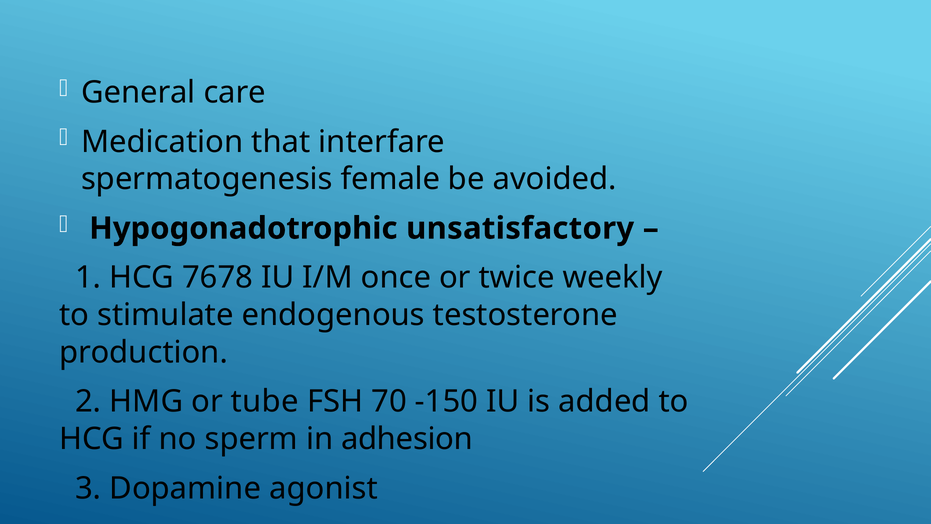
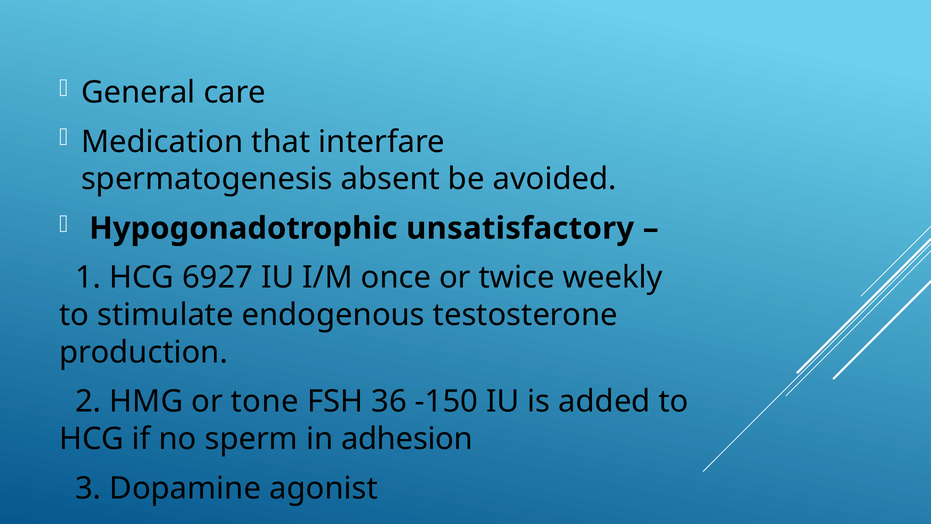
female: female -> absent (390, 179)
7678: 7678 -> 6927 (218, 278)
tube: tube -> tone (265, 401)
70: 70 -> 36 (389, 401)
